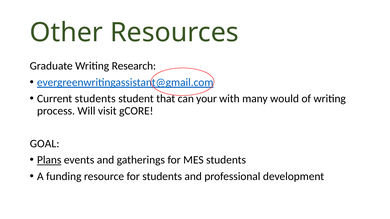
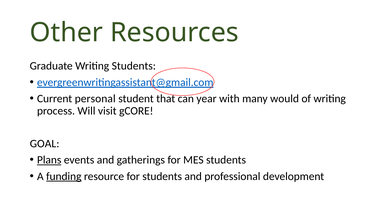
Writing Research: Research -> Students (134, 66)
Current students: students -> personal (95, 99)
your: your -> year (206, 99)
funding underline: none -> present (64, 177)
